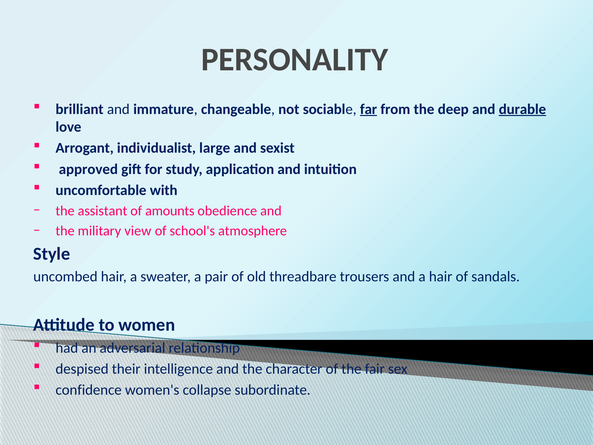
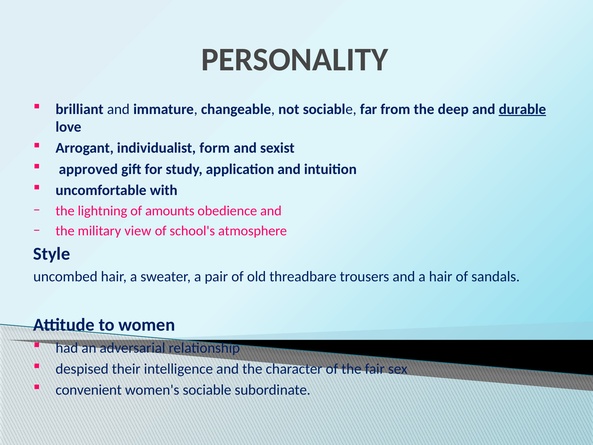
far underline: present -> none (369, 109)
large: large -> form (215, 148)
assistant: assistant -> lightning (102, 211)
confidence: confidence -> convenient (89, 390)
women's collapse: collapse -> sociable (207, 390)
